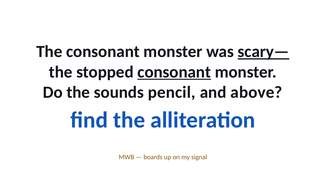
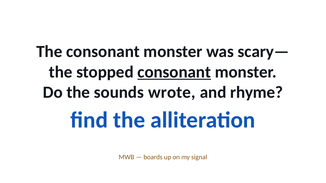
scary— underline: present -> none (264, 52)
pencil: pencil -> wrote (172, 92)
above: above -> rhyme (257, 92)
